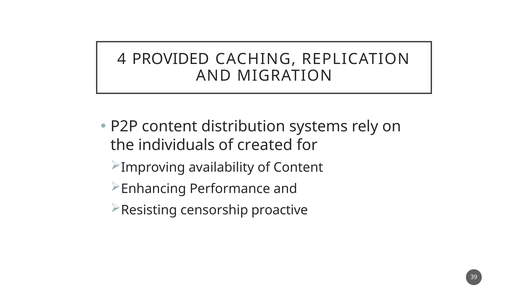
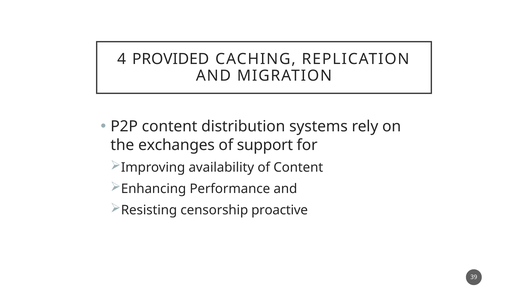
individuals: individuals -> exchanges (176, 145)
created: created -> support (265, 145)
